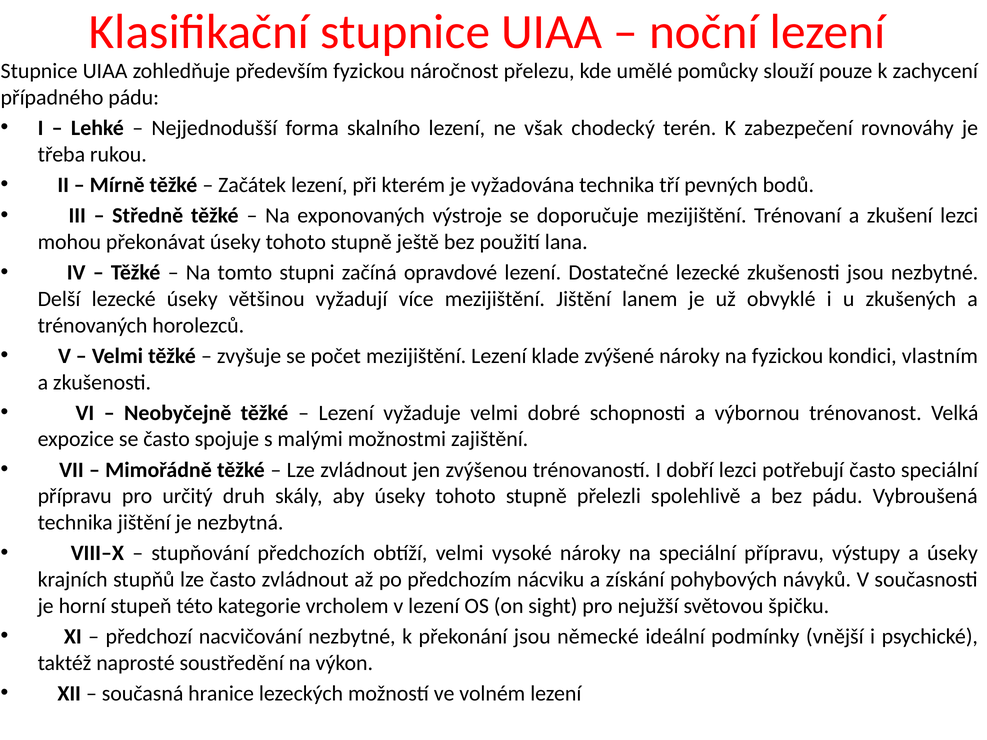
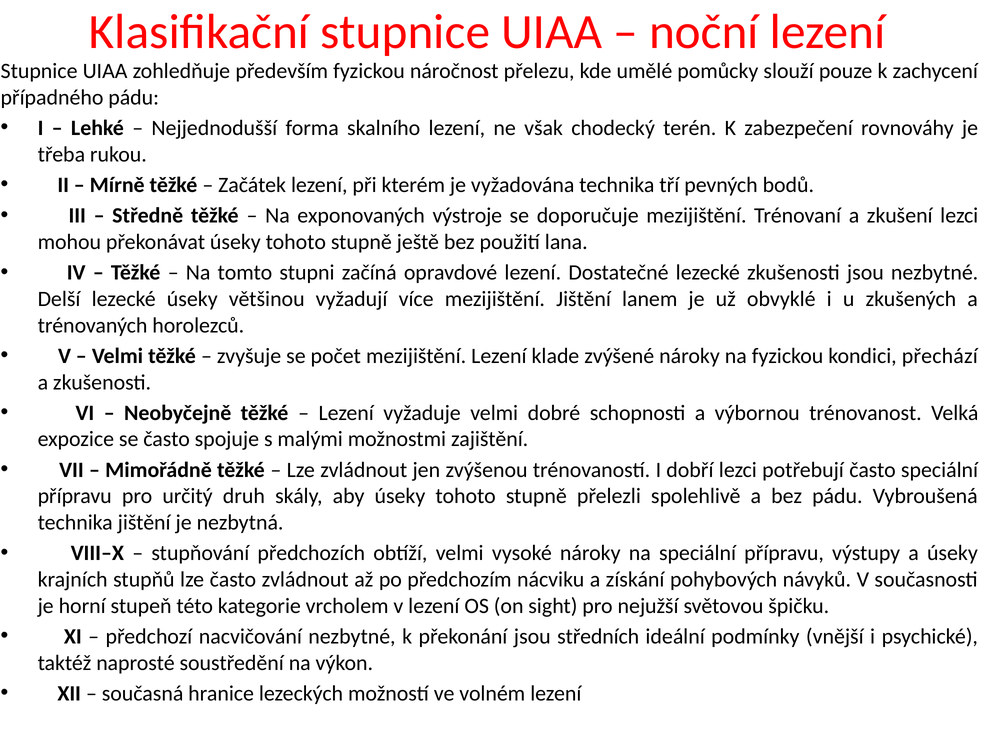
vlastním: vlastním -> přechází (940, 356)
německé: německé -> středních (598, 637)
